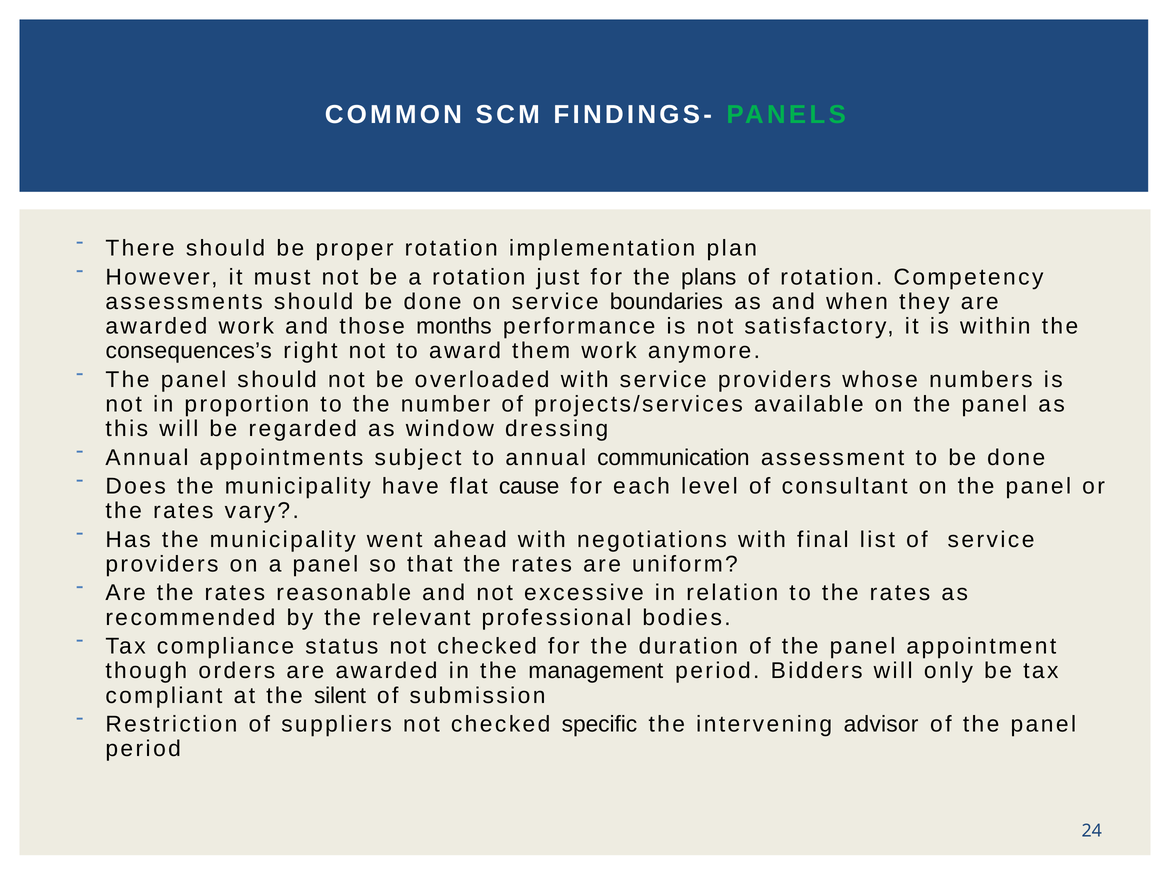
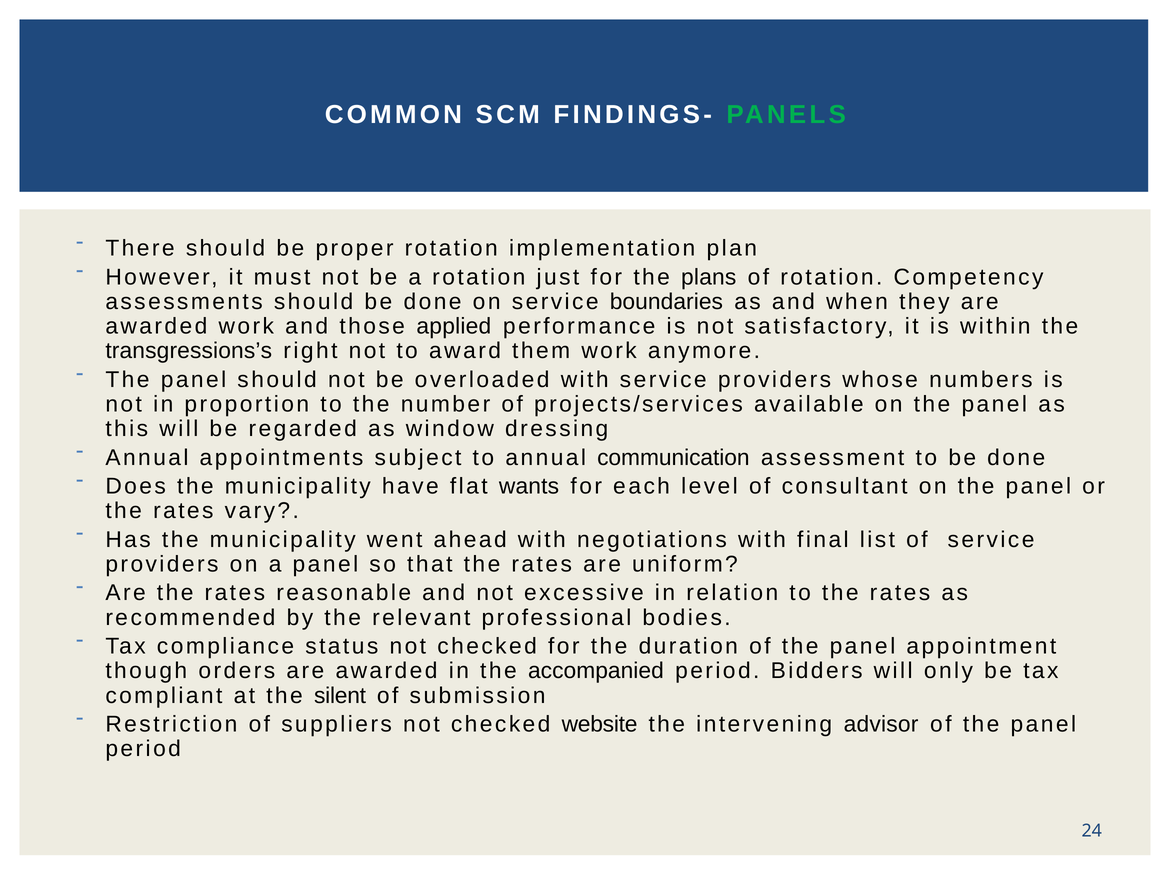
months: months -> applied (454, 326)
consequences’s: consequences’s -> transgressions’s (189, 351)
cause: cause -> wants (529, 486)
management: management -> accompanied (596, 671)
specific: specific -> website (600, 724)
